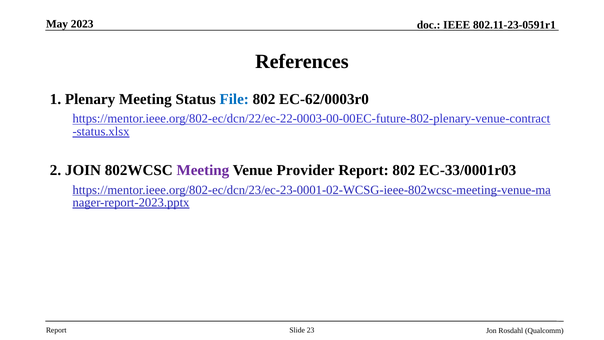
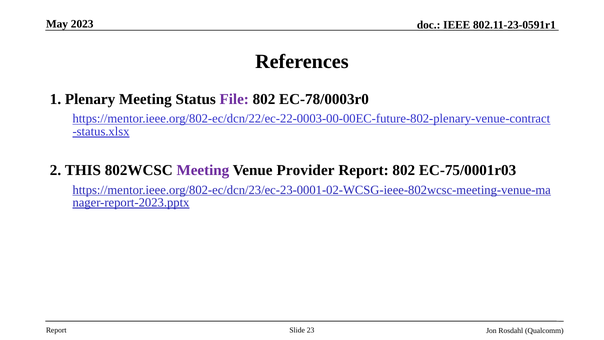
File colour: blue -> purple (234, 99)
EC-62/0003r0: EC-62/0003r0 -> EC-78/0003r0 (324, 99)
JOIN: JOIN -> THIS (83, 170)
EC-33/0001r03: EC-33/0001r03 -> EC-75/0001r03 (468, 170)
